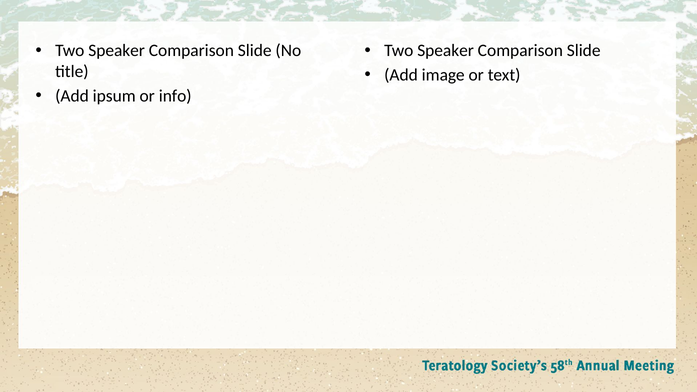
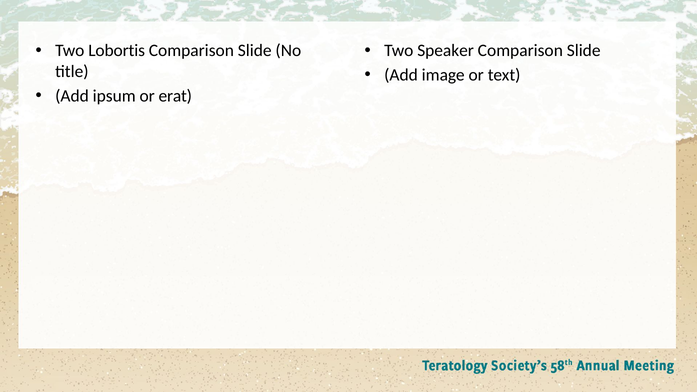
Speaker: Speaker -> Lobortis (117, 51)
info: info -> erat (175, 96)
